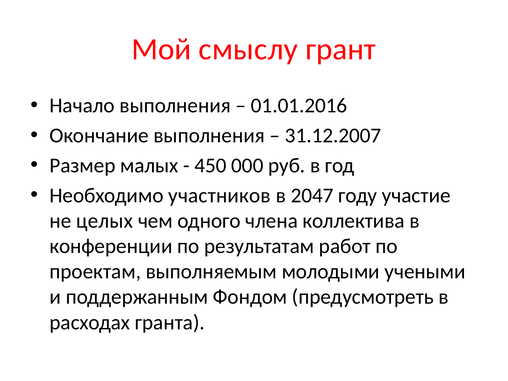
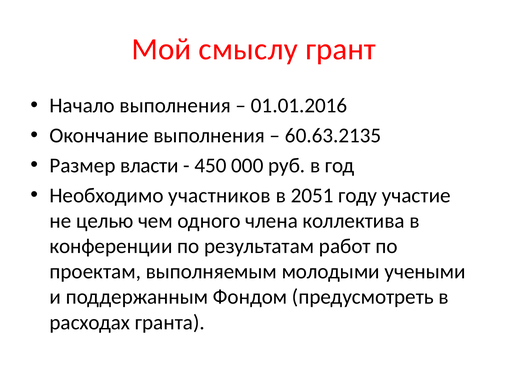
31.12.2007: 31.12.2007 -> 60.63.2135 (333, 136)
малых: малых -> власти (149, 165)
2047: 2047 -> 2051 (312, 195)
целых: целых -> целью (105, 221)
